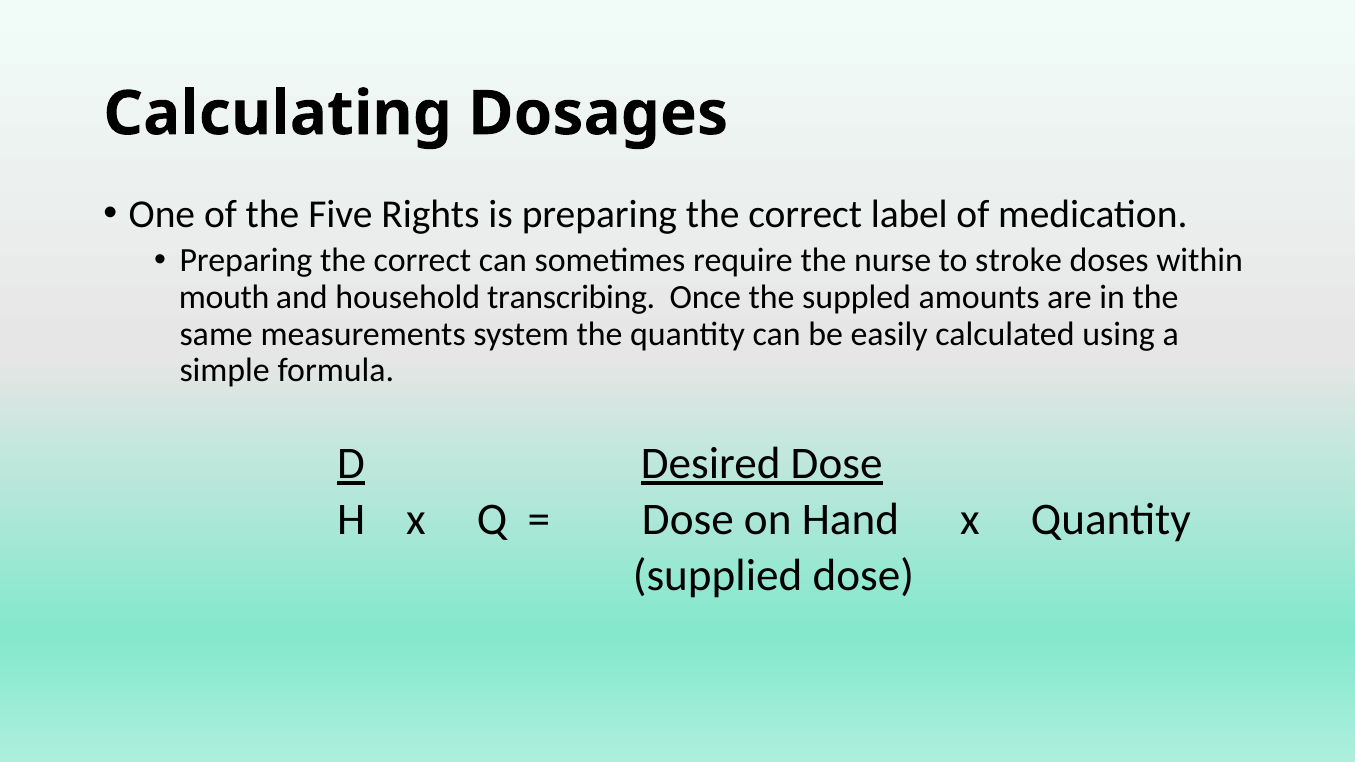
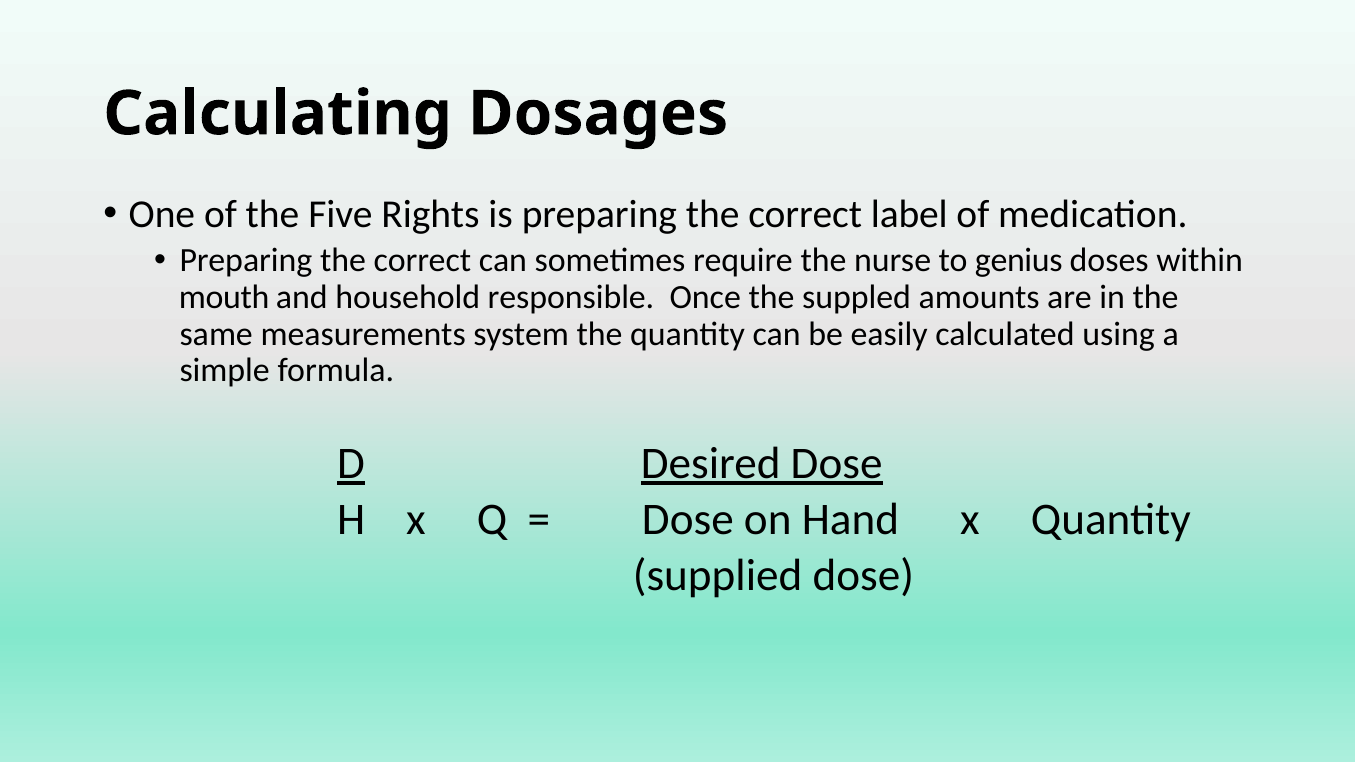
stroke: stroke -> genius (1019, 261)
transcribing: transcribing -> responsible (571, 297)
